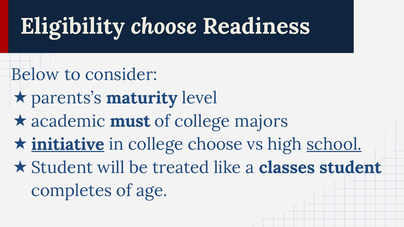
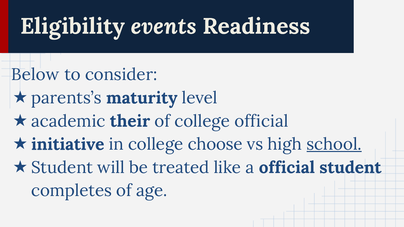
Eligibility choose: choose -> events (164, 26)
must: must -> their (130, 121)
college majors: majors -> official (261, 121)
initiative underline: present -> none (68, 144)
a classes: classes -> official (287, 168)
